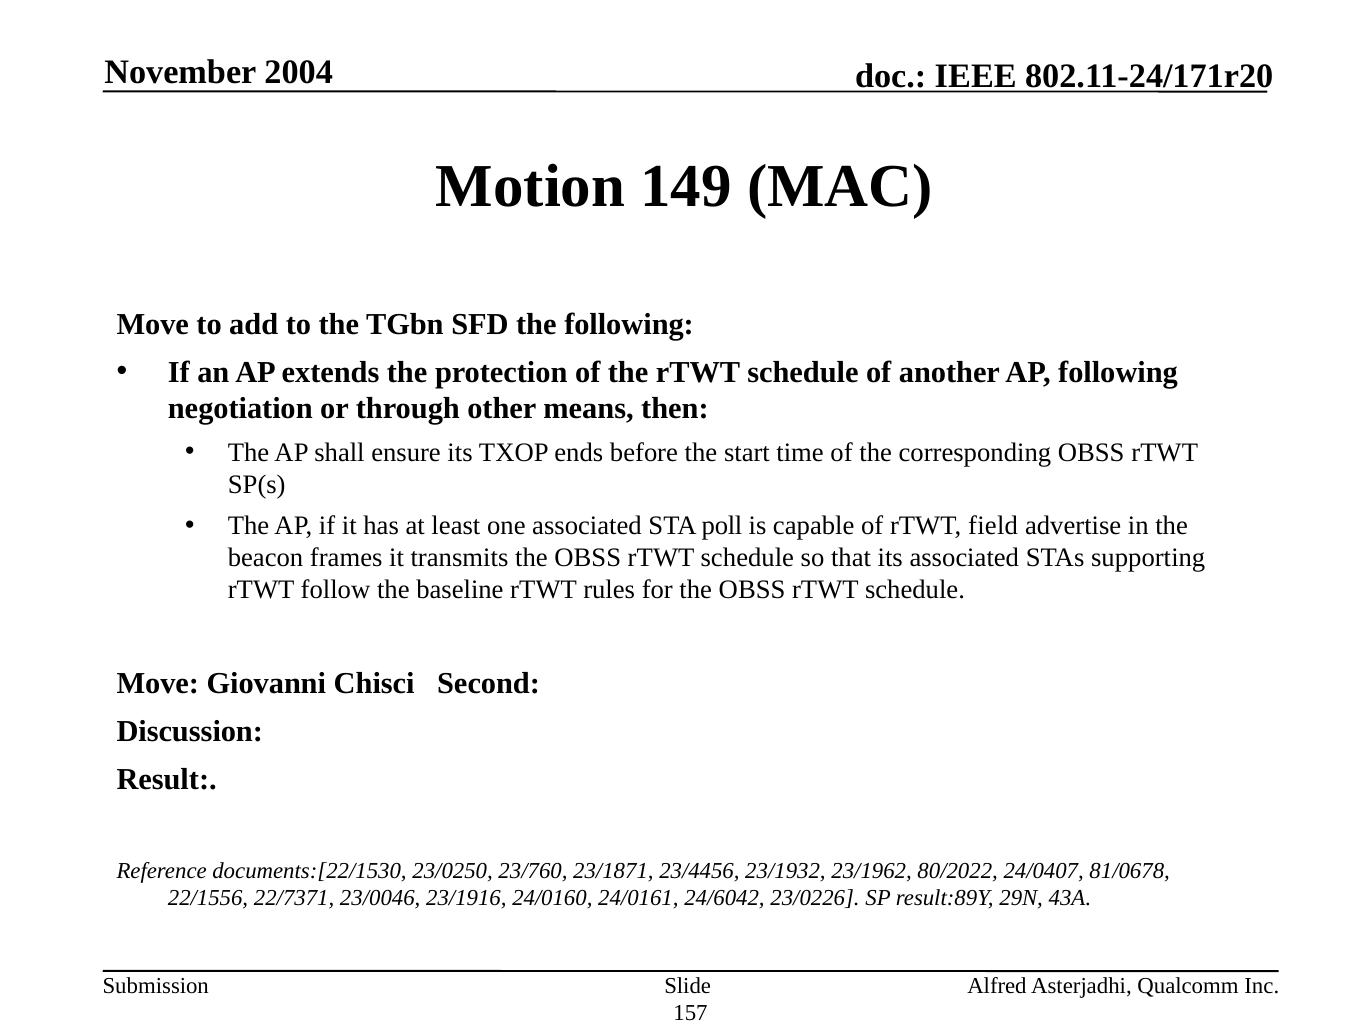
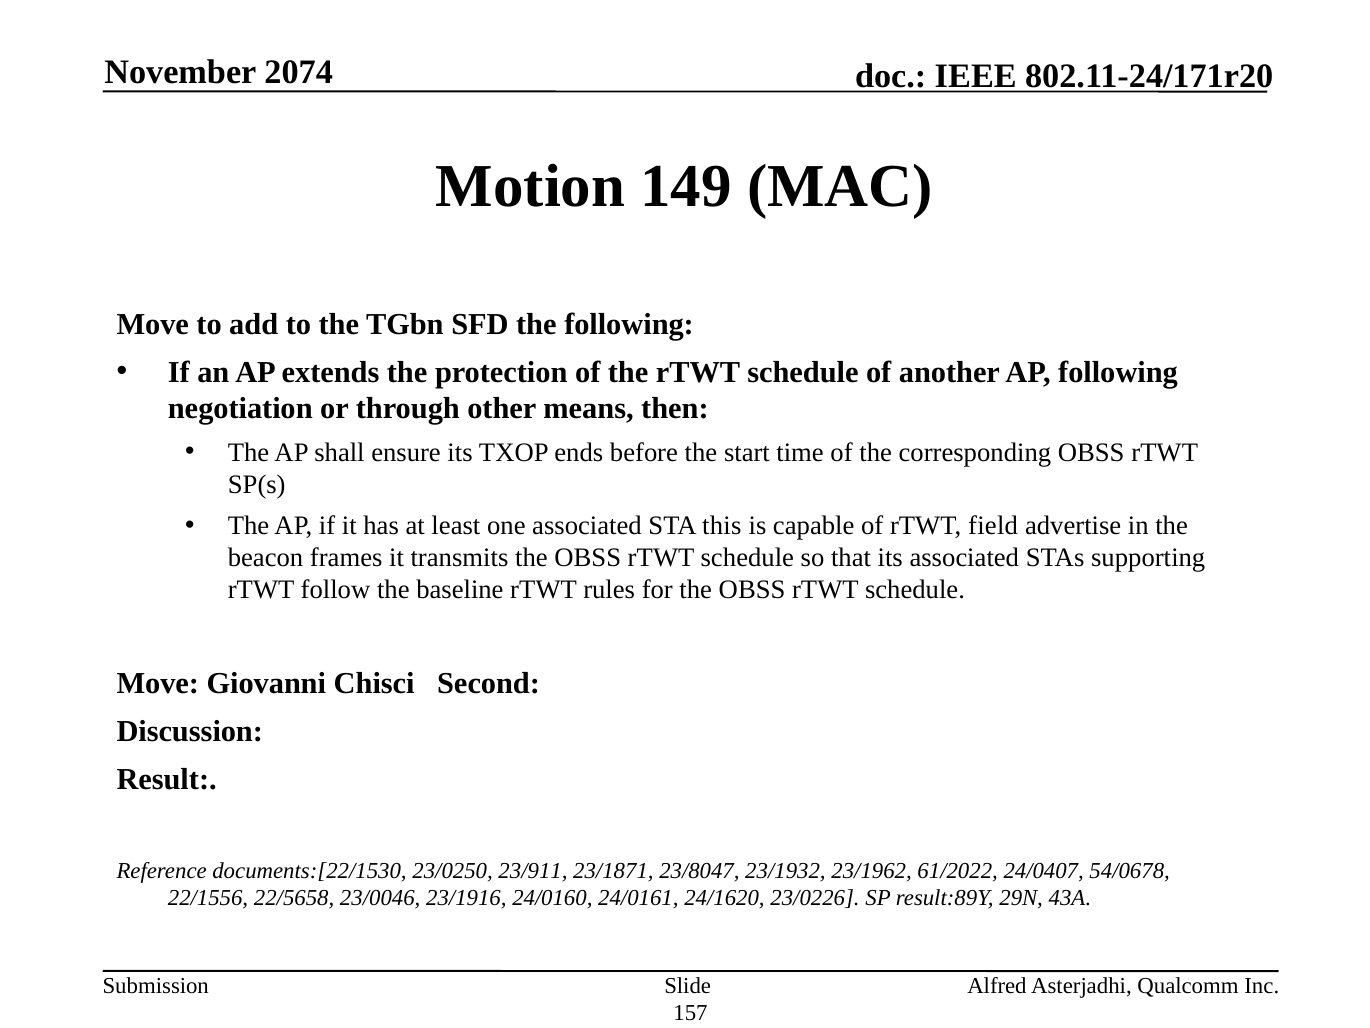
2004: 2004 -> 2074 (299, 73)
poll: poll -> this (722, 526)
23/760: 23/760 -> 23/911 (533, 870)
23/4456: 23/4456 -> 23/8047 (699, 870)
80/2022: 80/2022 -> 61/2022 (958, 870)
81/0678: 81/0678 -> 54/0678 (1130, 870)
22/7371: 22/7371 -> 22/5658 (294, 897)
24/6042: 24/6042 -> 24/1620 (724, 897)
